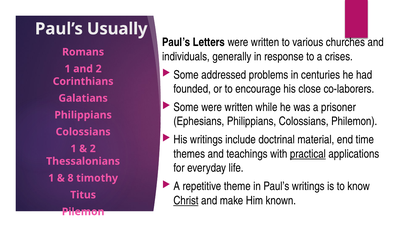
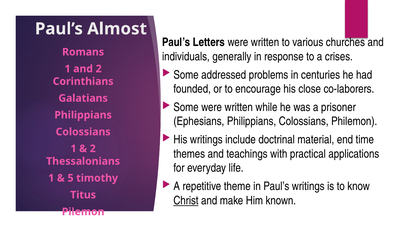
Usually: Usually -> Almost (117, 29)
practical underline: present -> none (308, 154)
8: 8 -> 5 (71, 178)
